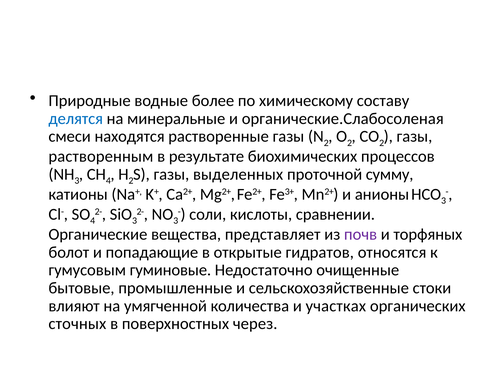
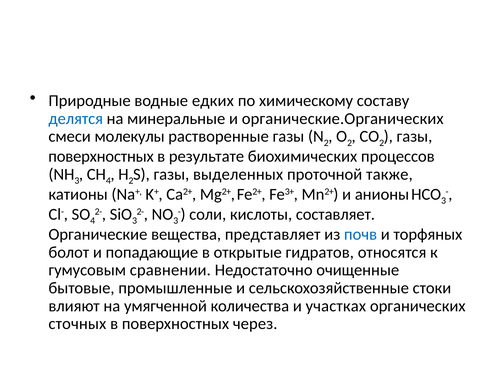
более: более -> едких (213, 101)
органические.Слабосоленая: органические.Слабосоленая -> органические.Органических (343, 118)
находятся: находятся -> молекулы (130, 136)
растворенным: растворенным -> поверхностных (101, 156)
сумму: сумму -> также (389, 174)
сравнении: сравнении -> составляет (335, 214)
почв colour: purple -> blue (361, 234)
гуминовые: гуминовые -> сравнении (170, 270)
